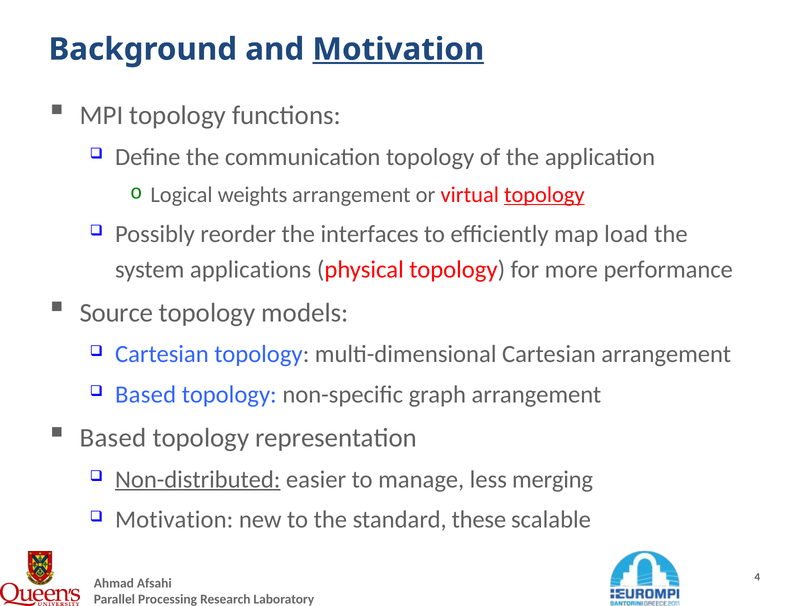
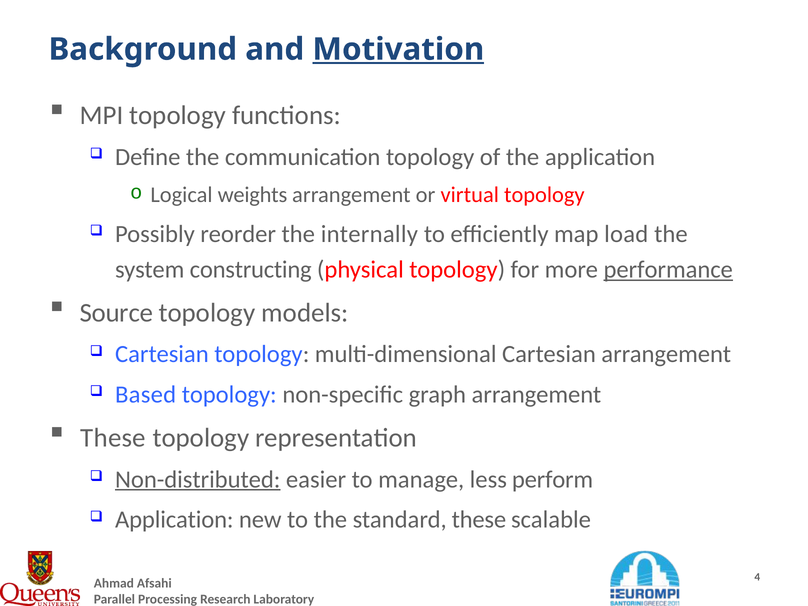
topology underline: present -> none (544, 195)
interfaces: interfaces -> internally (369, 234)
applications: applications -> constructing (251, 270)
performance underline: none -> present (668, 270)
Based: Based -> These (113, 438)
merging: merging -> perform (553, 479)
Motivation: Motivation -> Application (174, 520)
